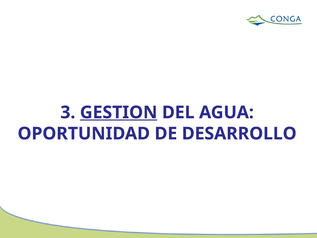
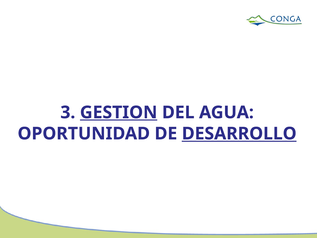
DESARROLLO underline: none -> present (239, 133)
